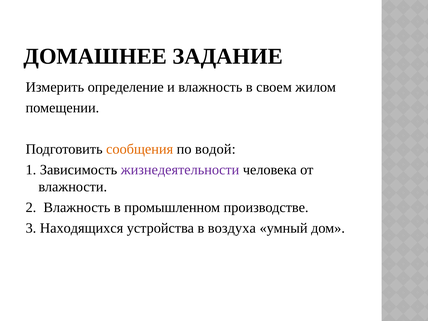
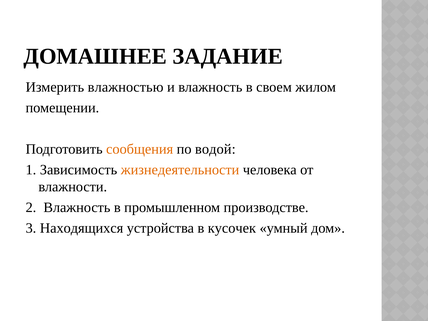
определение: определение -> влажностью (126, 87)
жизнедеятельности colour: purple -> orange (180, 170)
воздуха: воздуха -> кусочек (232, 228)
